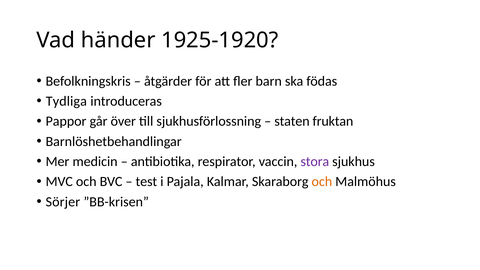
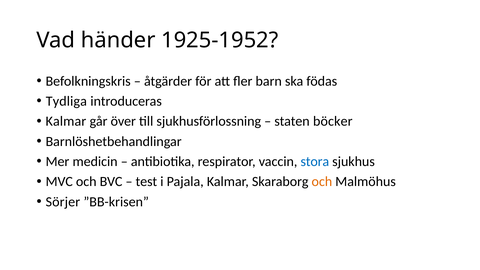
1925-1920: 1925-1920 -> 1925-1952 (220, 40)
Pappor: Pappor -> Kalmar (66, 121)
fruktan: fruktan -> böcker (333, 121)
stora colour: purple -> blue (315, 162)
